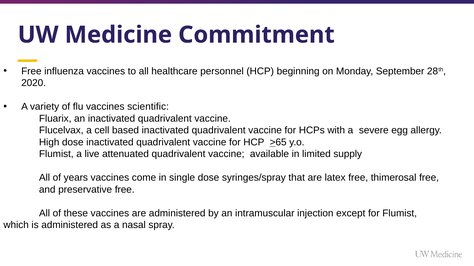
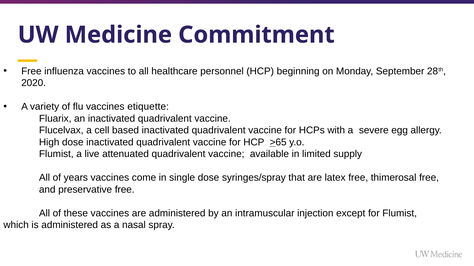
scientific: scientific -> etiquette (148, 107)
